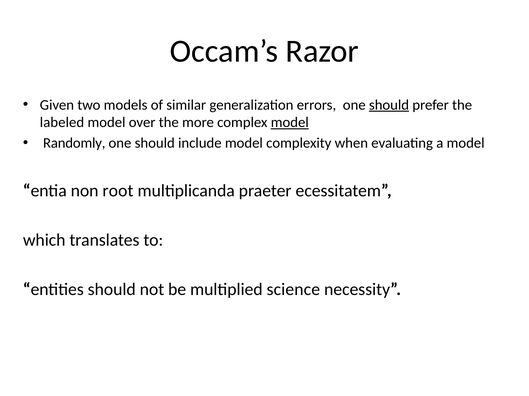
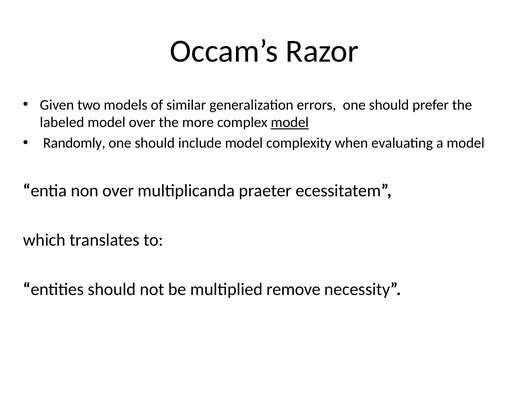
should underline: present -> none (389, 105)
non root: root -> over (118, 191)
science: science -> remove (293, 290)
